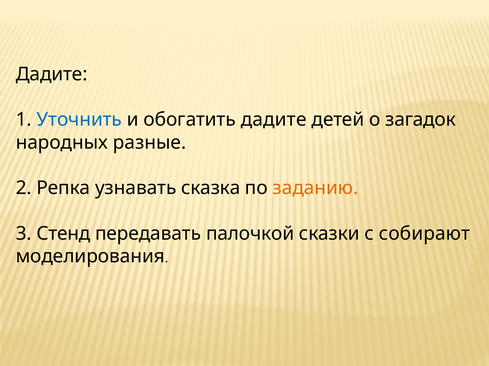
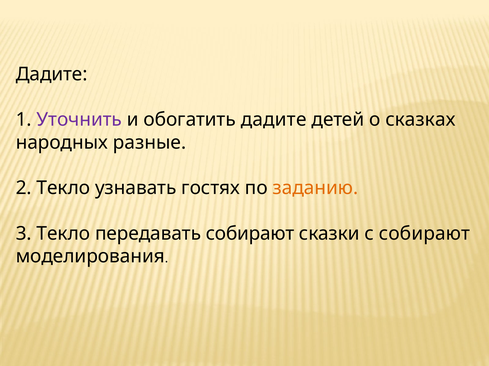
Уточнить colour: blue -> purple (79, 120)
загадок: загадок -> сказках (420, 120)
2 Репка: Репка -> Текло (63, 188)
сказка: сказка -> гостях (211, 188)
3 Стенд: Стенд -> Текло (63, 234)
передавать палочкой: палочкой -> собирают (250, 234)
